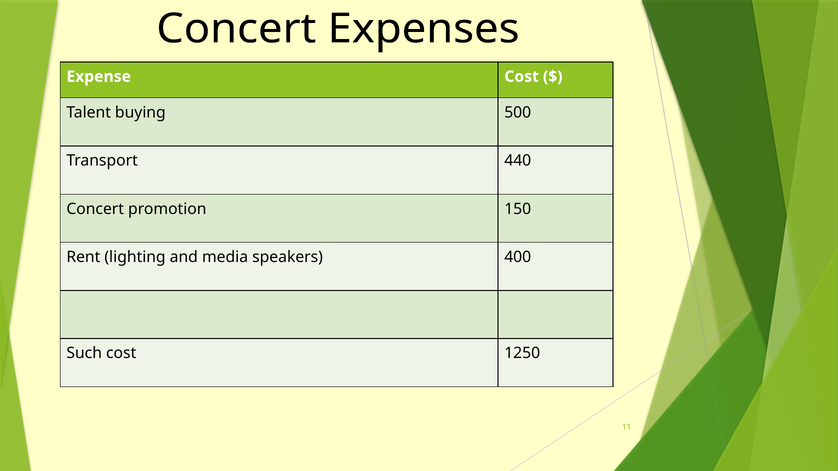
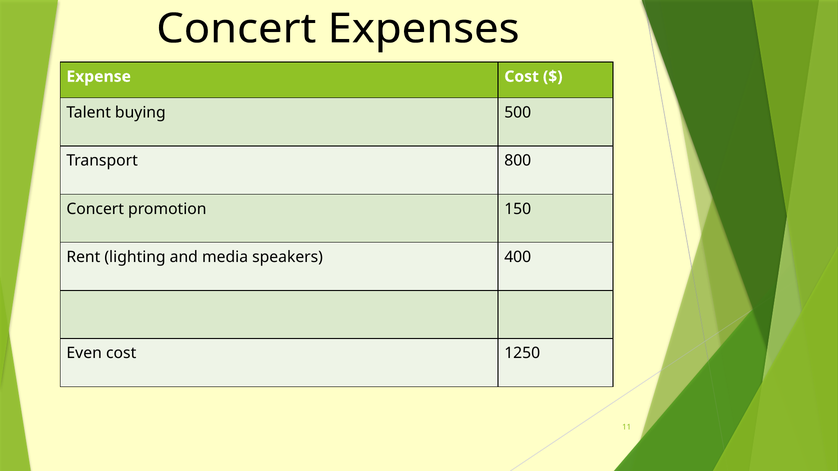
440: 440 -> 800 (518, 161)
Such: Such -> Even (84, 354)
